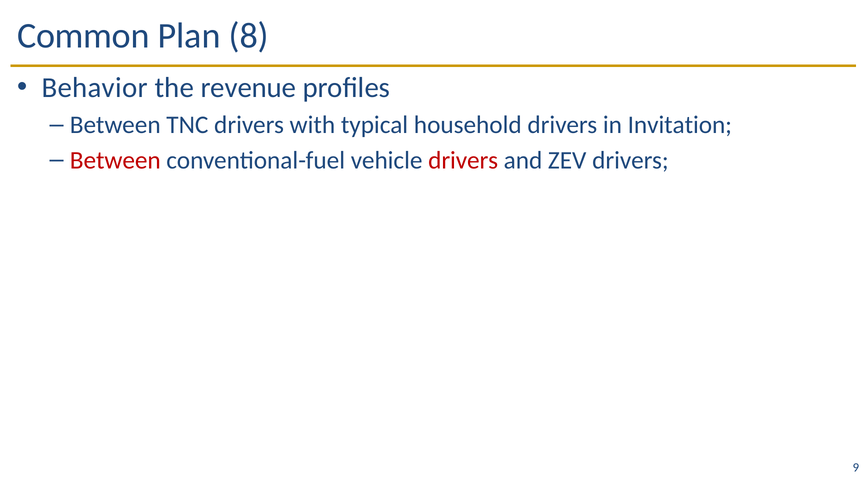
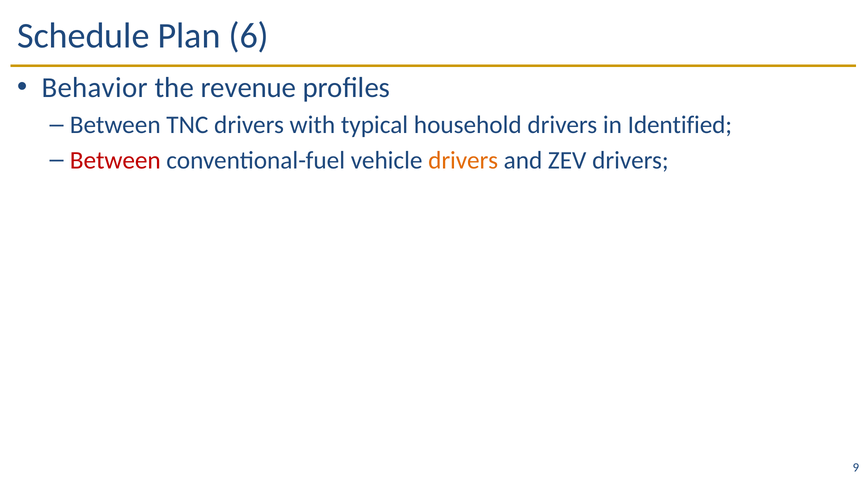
Common: Common -> Schedule (83, 36)
8: 8 -> 6 (249, 36)
Invitation: Invitation -> Identified (680, 125)
drivers colour: red -> orange (463, 160)
